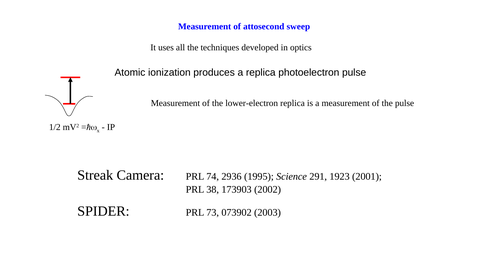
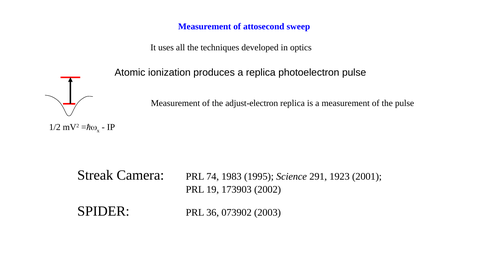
lower-electron: lower-electron -> adjust-electron (252, 103)
2936: 2936 -> 1983 (232, 177)
38: 38 -> 19 (213, 190)
73: 73 -> 36 (213, 213)
